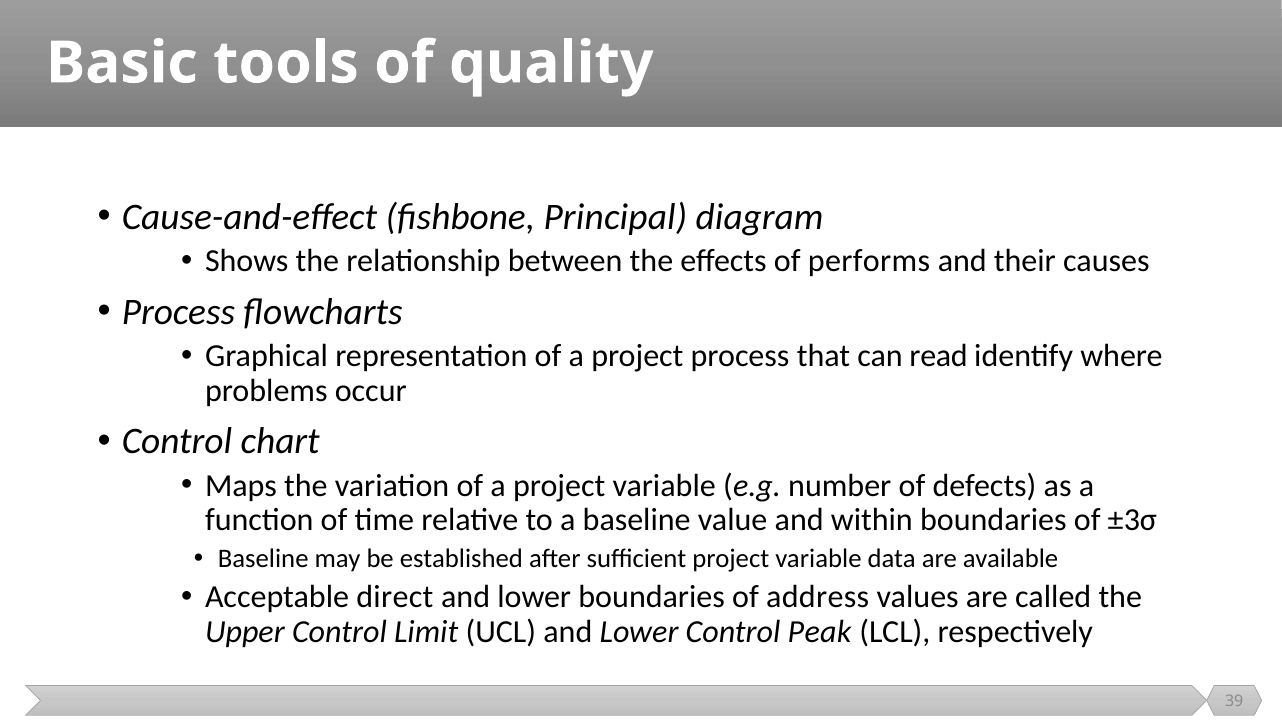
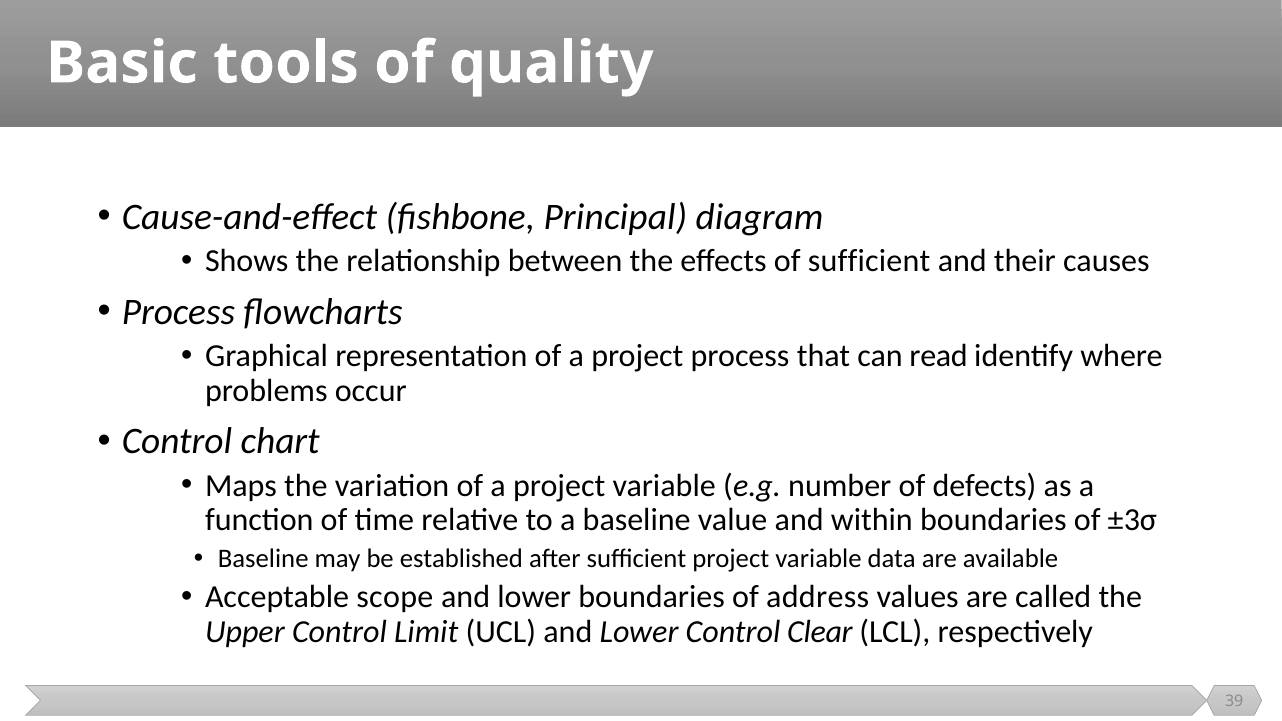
of performs: performs -> sufficient (869, 261)
direct: direct -> scope (395, 597)
Peak: Peak -> Clear (820, 632)
